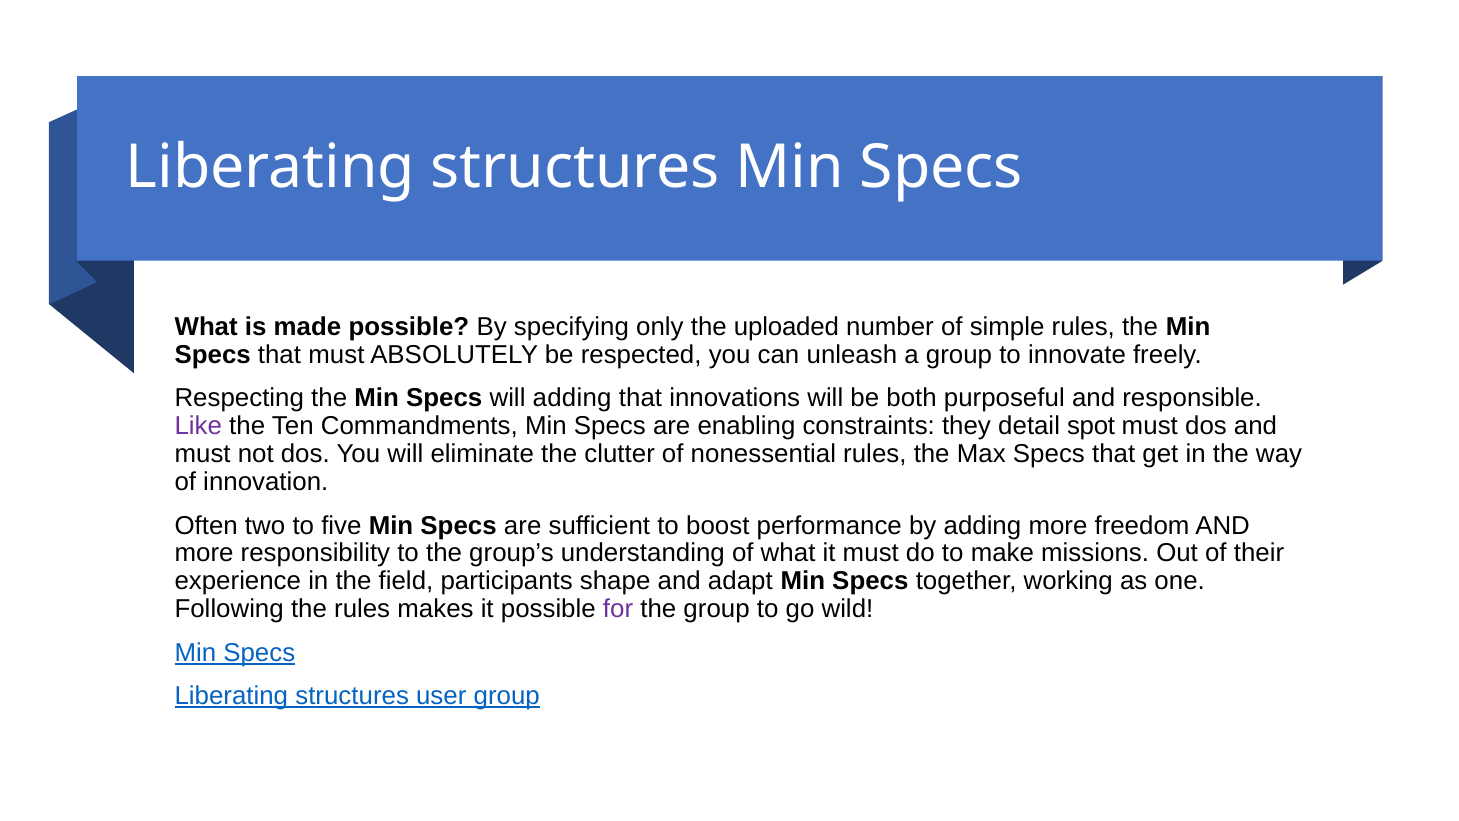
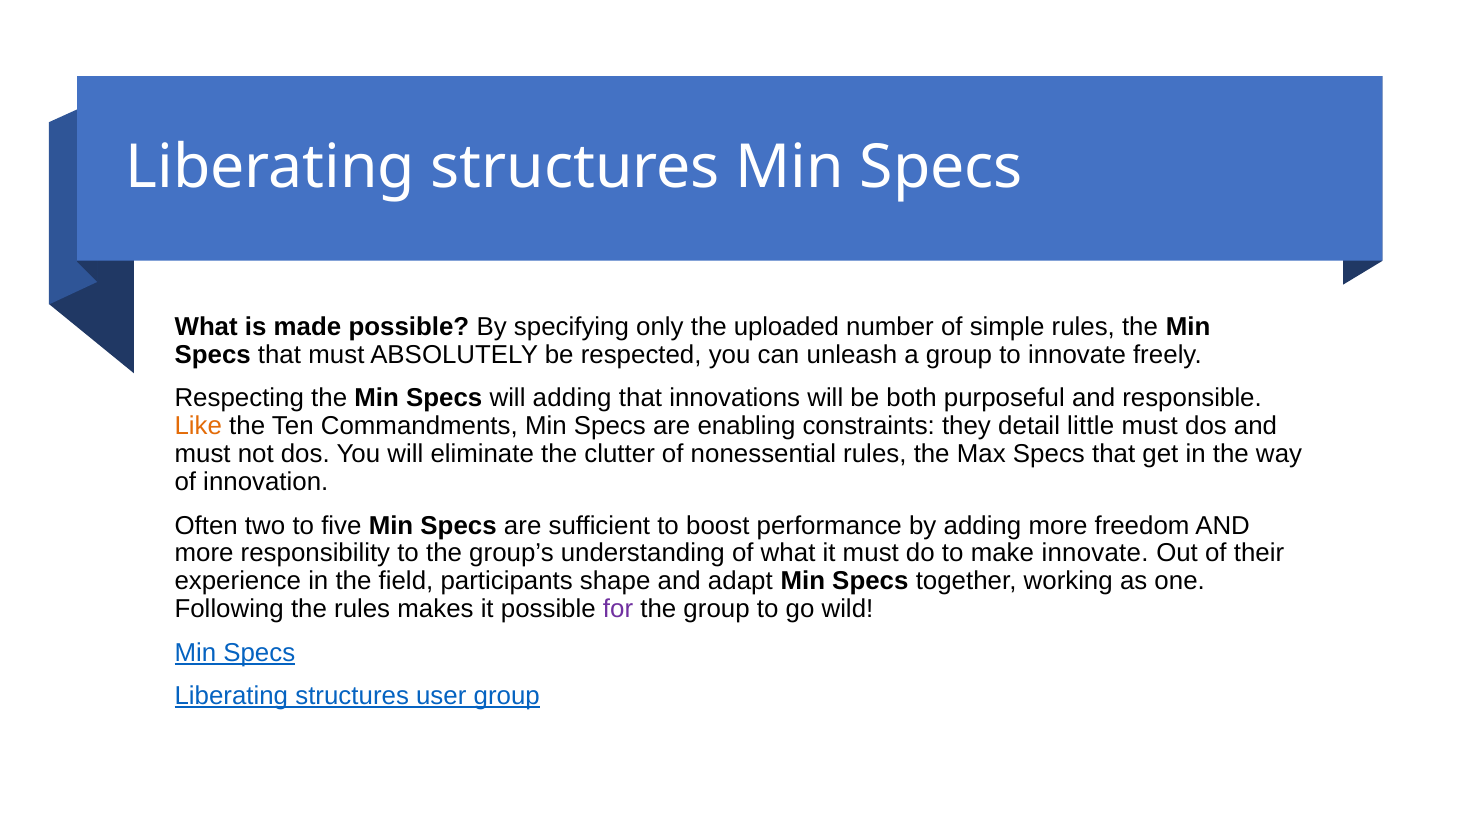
Like colour: purple -> orange (198, 426)
spot: spot -> little (1091, 426)
make missions: missions -> innovate (1095, 553)
